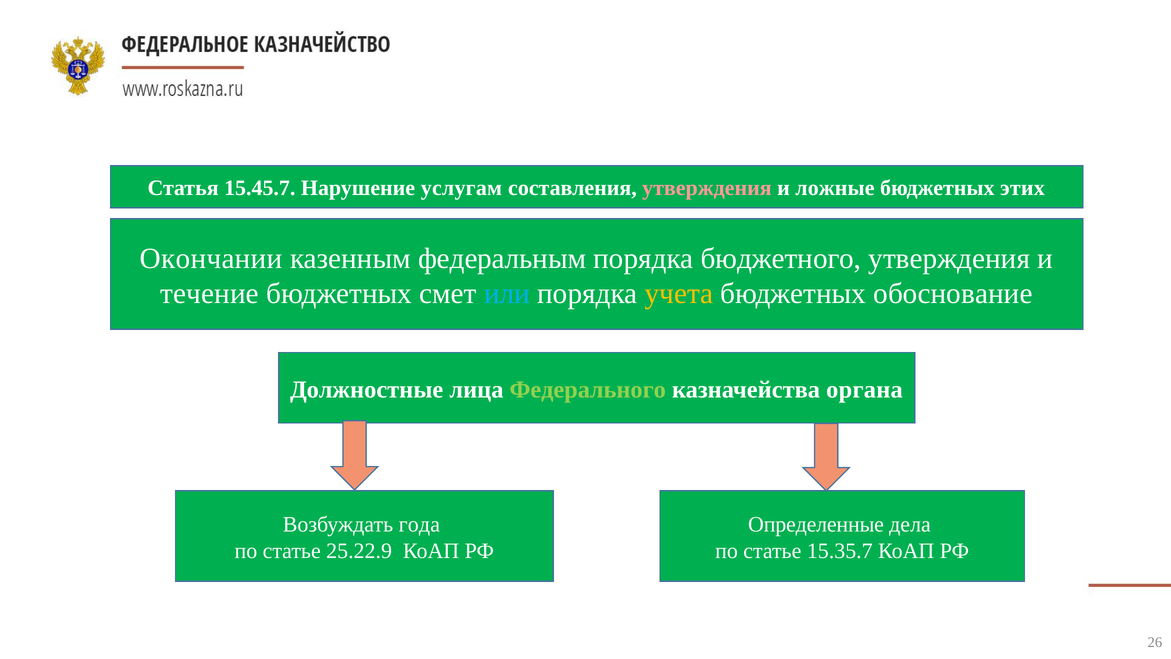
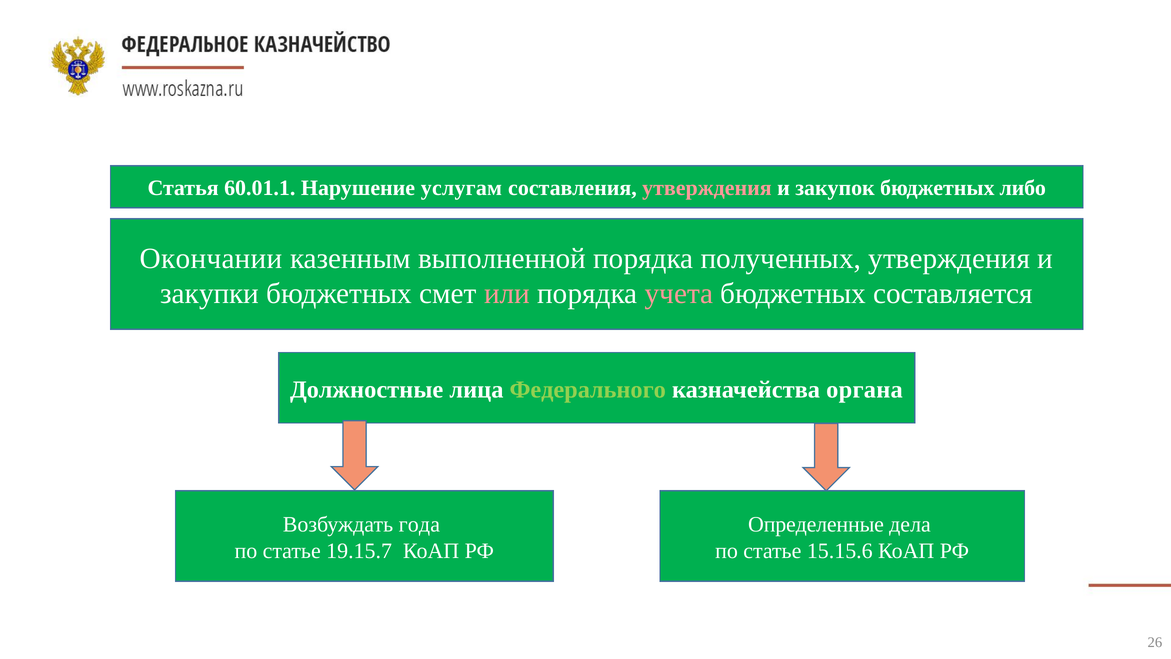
15.45.7: 15.45.7 -> 60.01.1 (260, 188)
ложные: ложные -> закупок (835, 188)
этих: этих -> либо (1023, 188)
федеральным: федеральным -> выполненной (502, 258)
бюджетного: бюджетного -> полученных (781, 258)
течение: течение -> закупки (210, 294)
или colour: light blue -> pink (507, 294)
учета colour: yellow -> pink (679, 294)
обоснование: обоснование -> составляется (953, 294)
25.22.9: 25.22.9 -> 19.15.7 (359, 551)
15.35.7: 15.35.7 -> 15.15.6 (840, 551)
